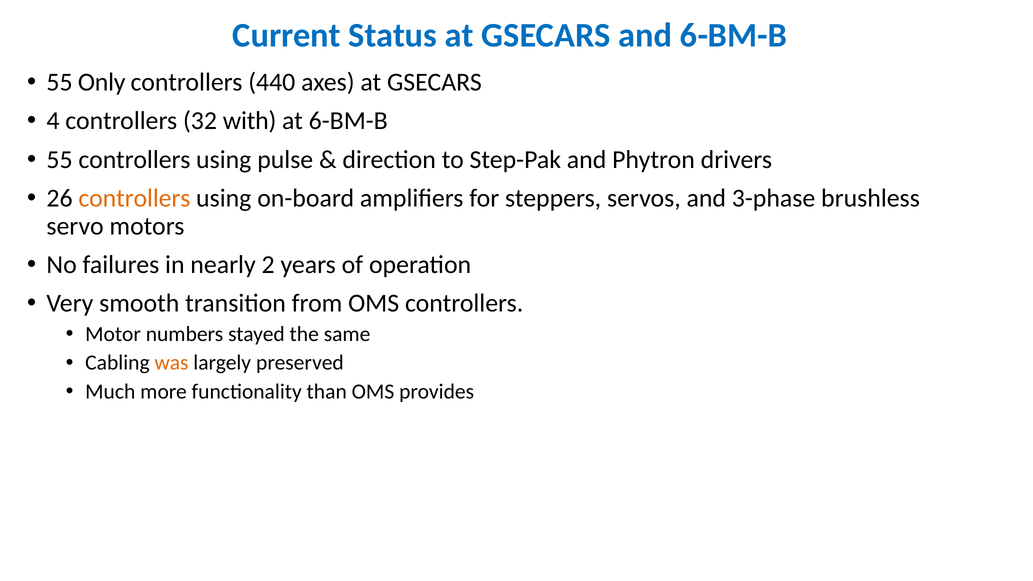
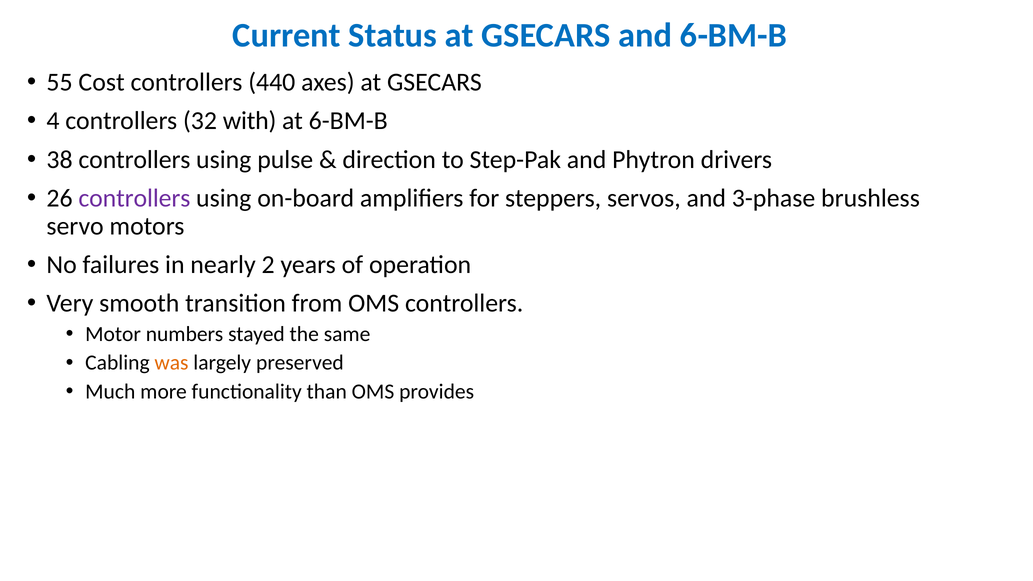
Only: Only -> Cost (102, 82)
55: 55 -> 38 (60, 160)
controllers colour: orange -> purple (134, 198)
